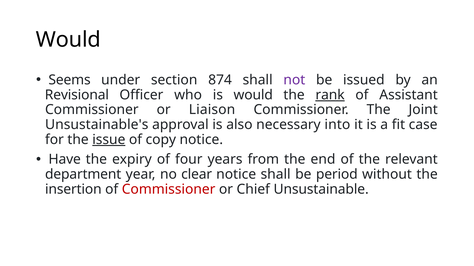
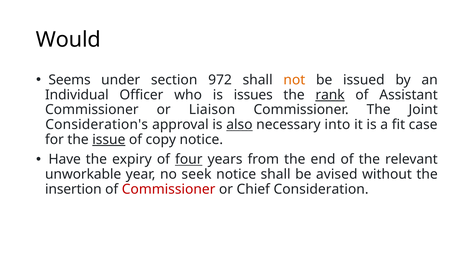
874: 874 -> 972 (220, 80)
not colour: purple -> orange (294, 80)
Revisional: Revisional -> Individual (77, 95)
is would: would -> issues (253, 95)
Unsustainable's: Unsustainable's -> Consideration's (97, 125)
also underline: none -> present (239, 125)
four underline: none -> present (189, 160)
department: department -> unworkable (83, 175)
clear: clear -> seek (197, 175)
period: period -> avised (337, 175)
Unsustainable: Unsustainable -> Consideration (321, 190)
